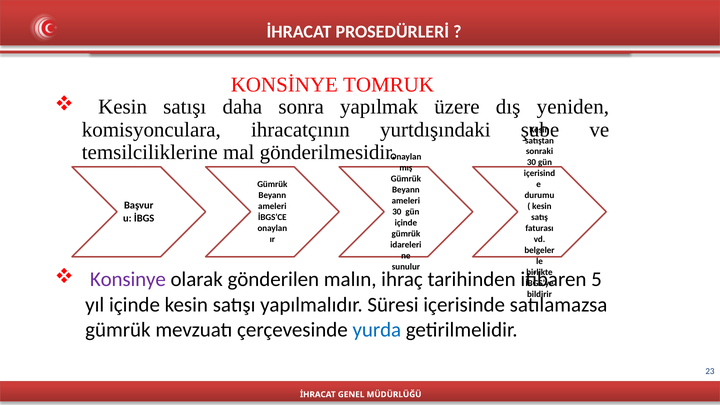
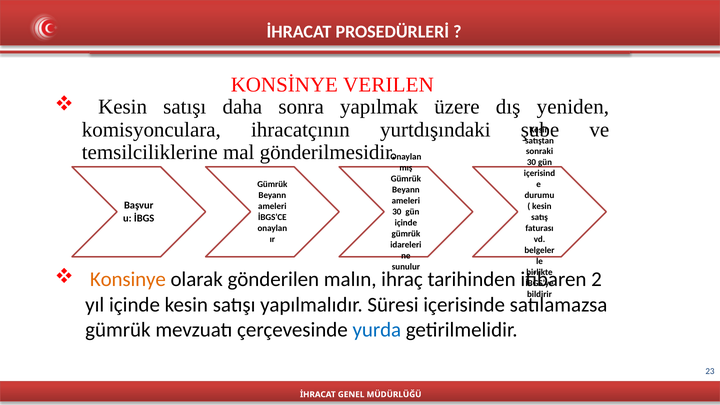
TOMRUK: TOMRUK -> VERILEN (388, 85)
Konsinye colour: purple -> orange (128, 280)
5: 5 -> 2 (597, 280)
